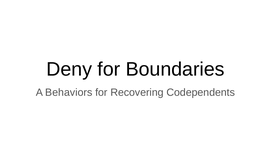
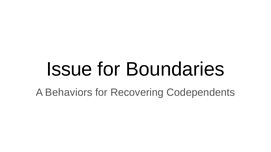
Deny: Deny -> Issue (69, 70)
